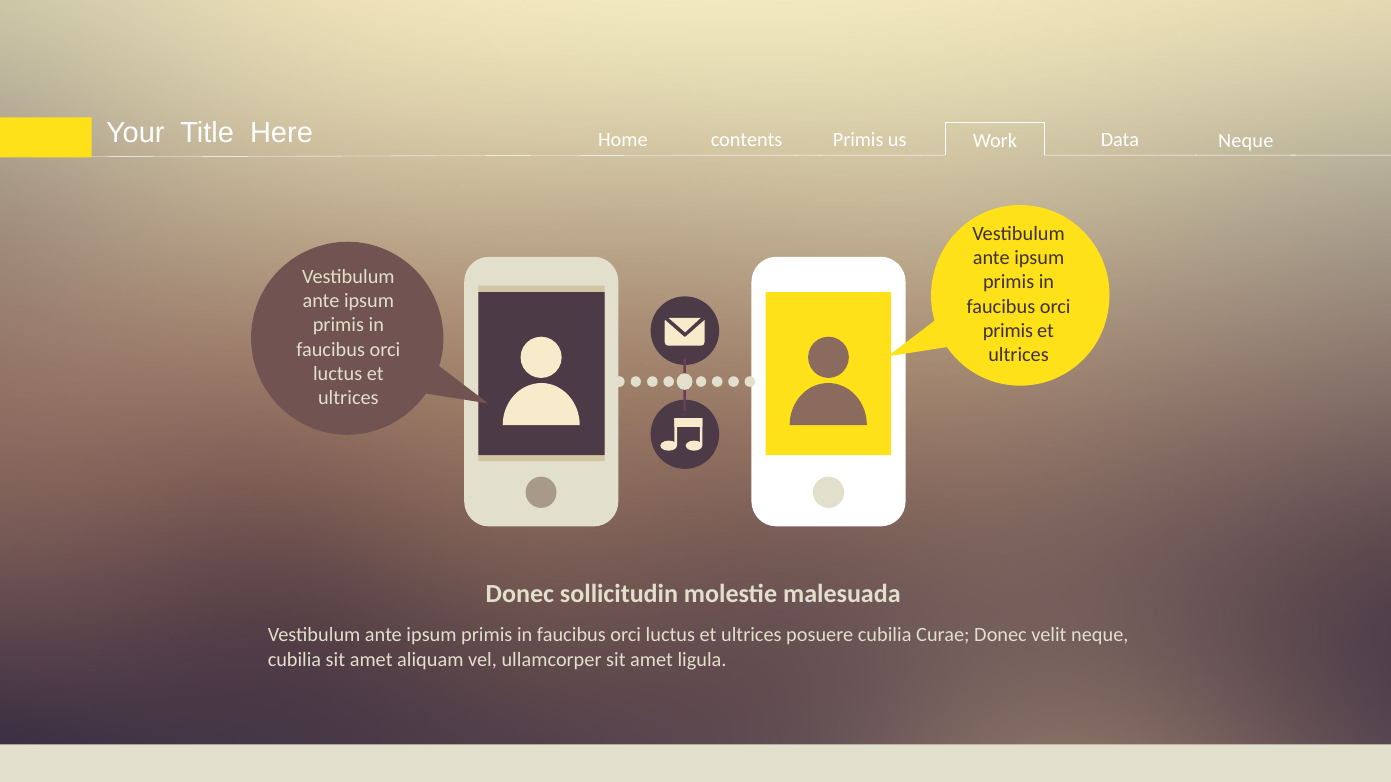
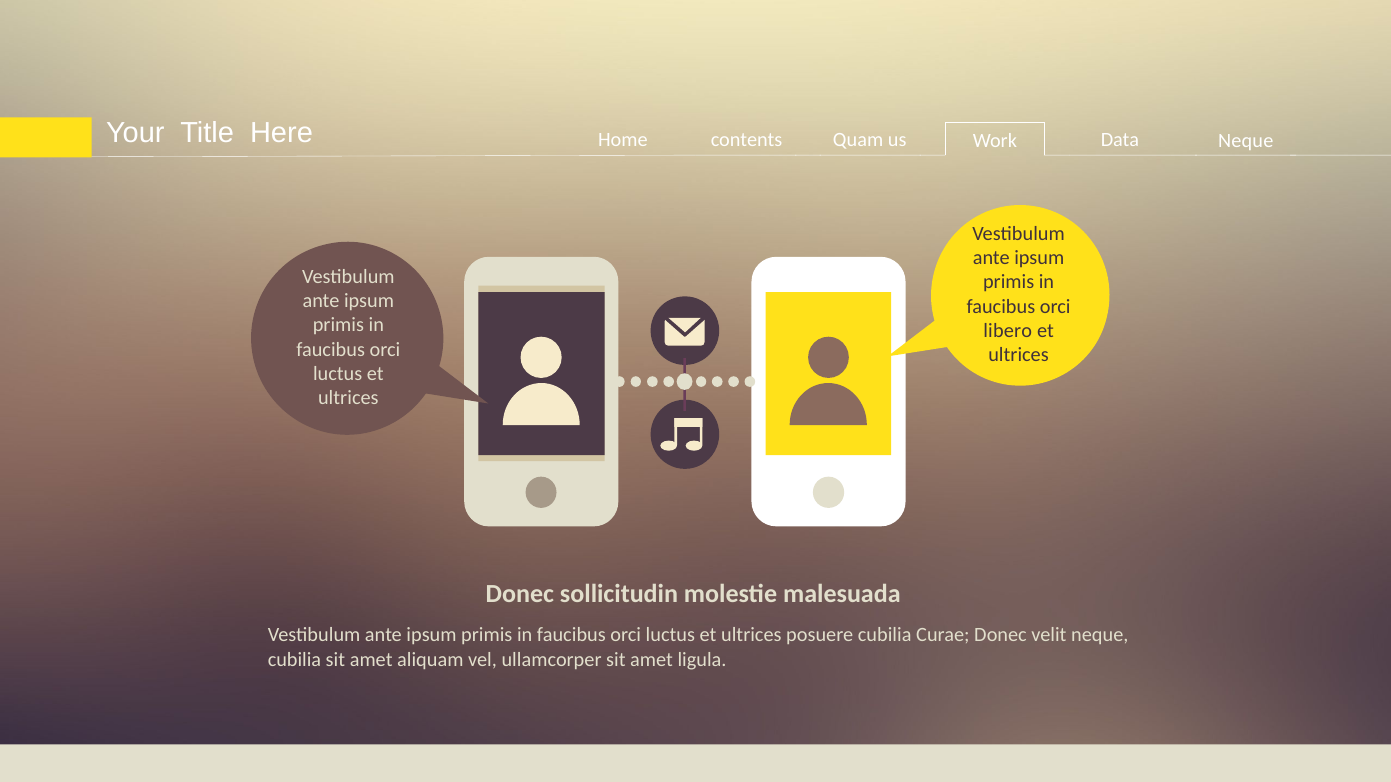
contents Primis: Primis -> Quam (858, 140)
primis: primis -> libero (1008, 331)
